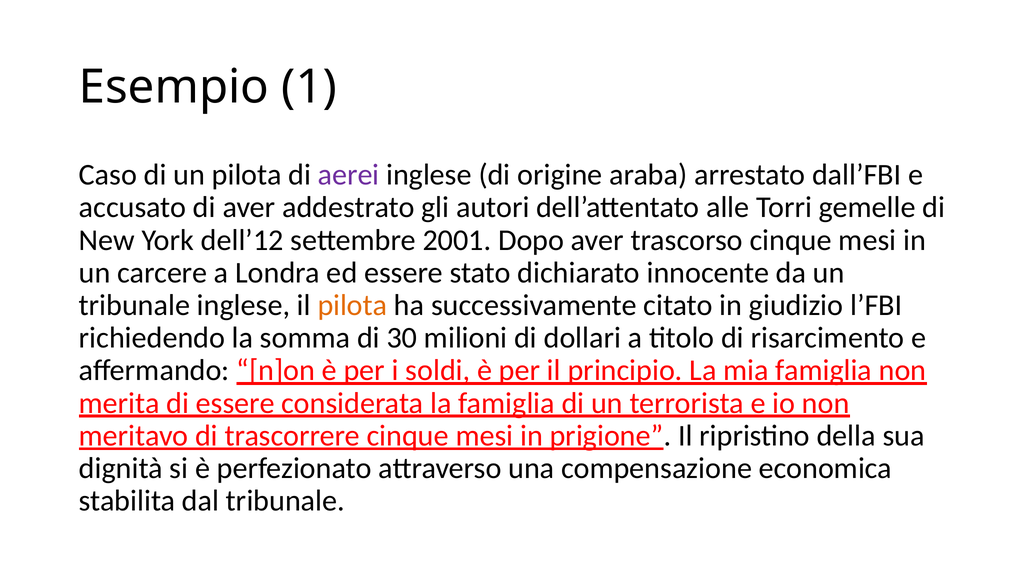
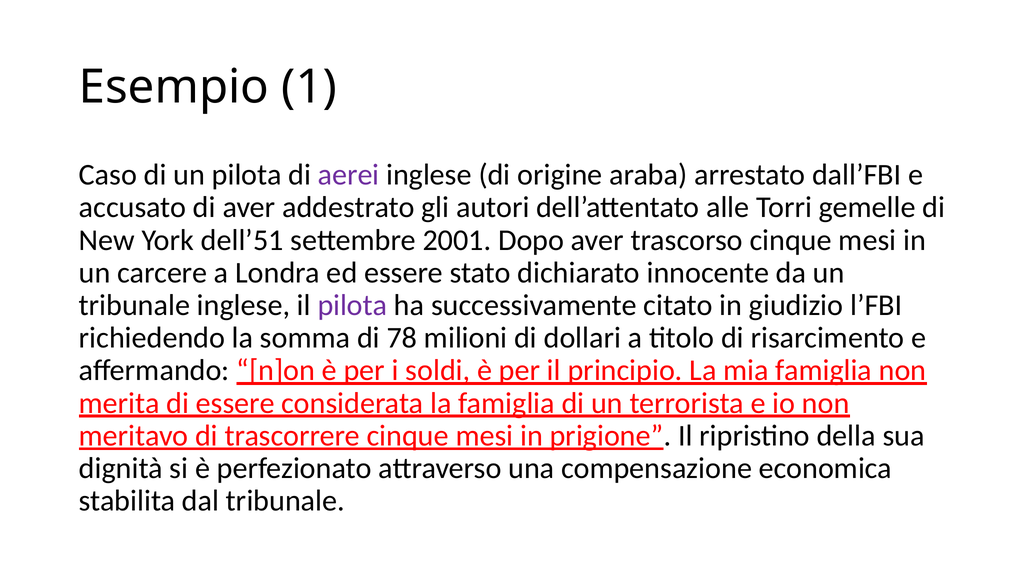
dell’12: dell’12 -> dell’51 (242, 240)
pilota colour: orange -> purple (352, 305)
30: 30 -> 78 (402, 338)
